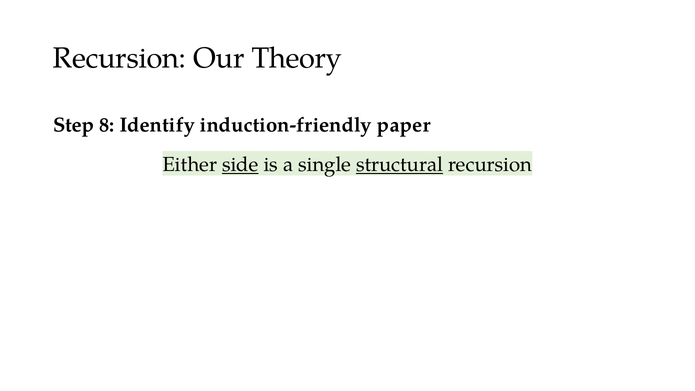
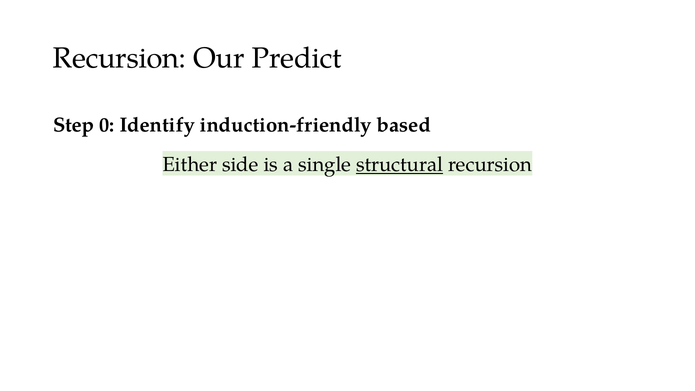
Theory: Theory -> Predict (297, 58)
8: 8 -> 0 (107, 125)
paper: paper -> based (404, 125)
side underline: present -> none (240, 165)
